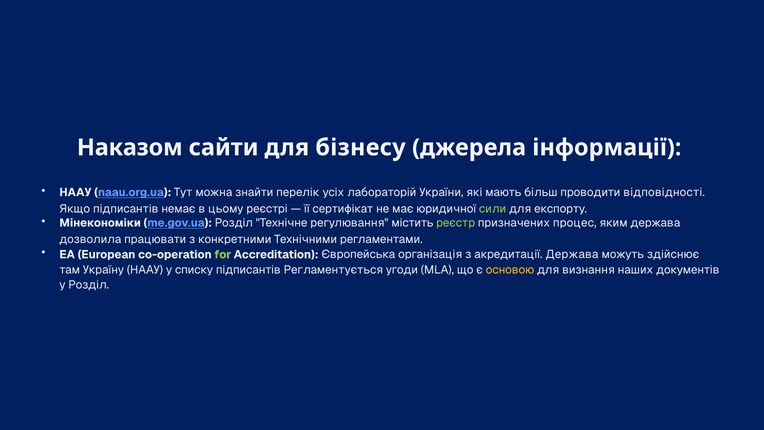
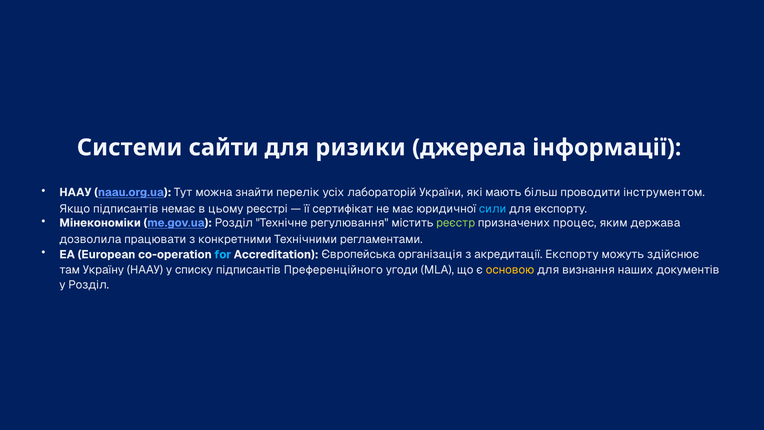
Наказом: Наказом -> Системи (130, 147)
бізнесу: бізнесу -> ризики (360, 147)
відповідності: відповідності -> інструментом (664, 192)
сили colour: light green -> light blue (493, 209)
for colour: light green -> light blue (223, 254)
акредитації Держава: Держава -> Експорту (572, 254)
Регламентується: Регламентується -> Преференційного (333, 270)
